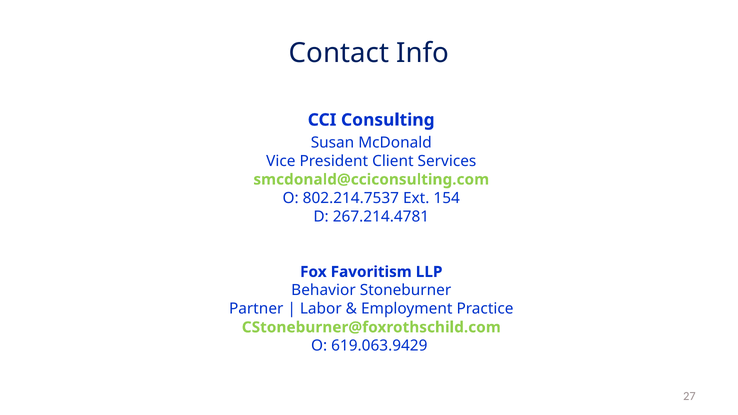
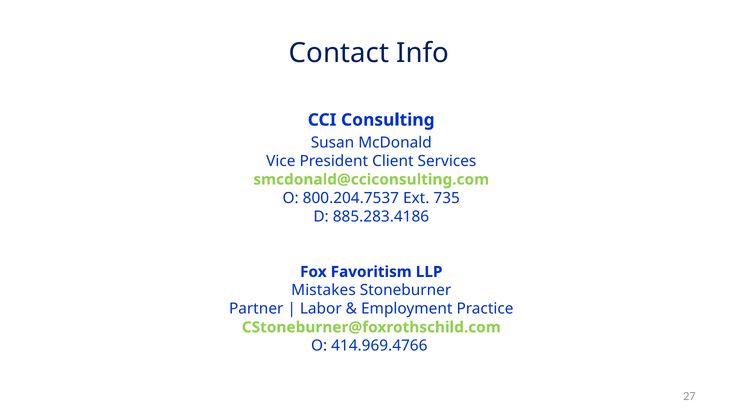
802.214.7537: 802.214.7537 -> 800.204.7537 (351, 198)
154: 154 -> 735 (447, 198)
267.214.4781: 267.214.4781 -> 885.283.4186 (381, 217)
Behavior: Behavior -> Mistakes (323, 290)
619.063.9429: 619.063.9429 -> 414.969.4766 (379, 346)
